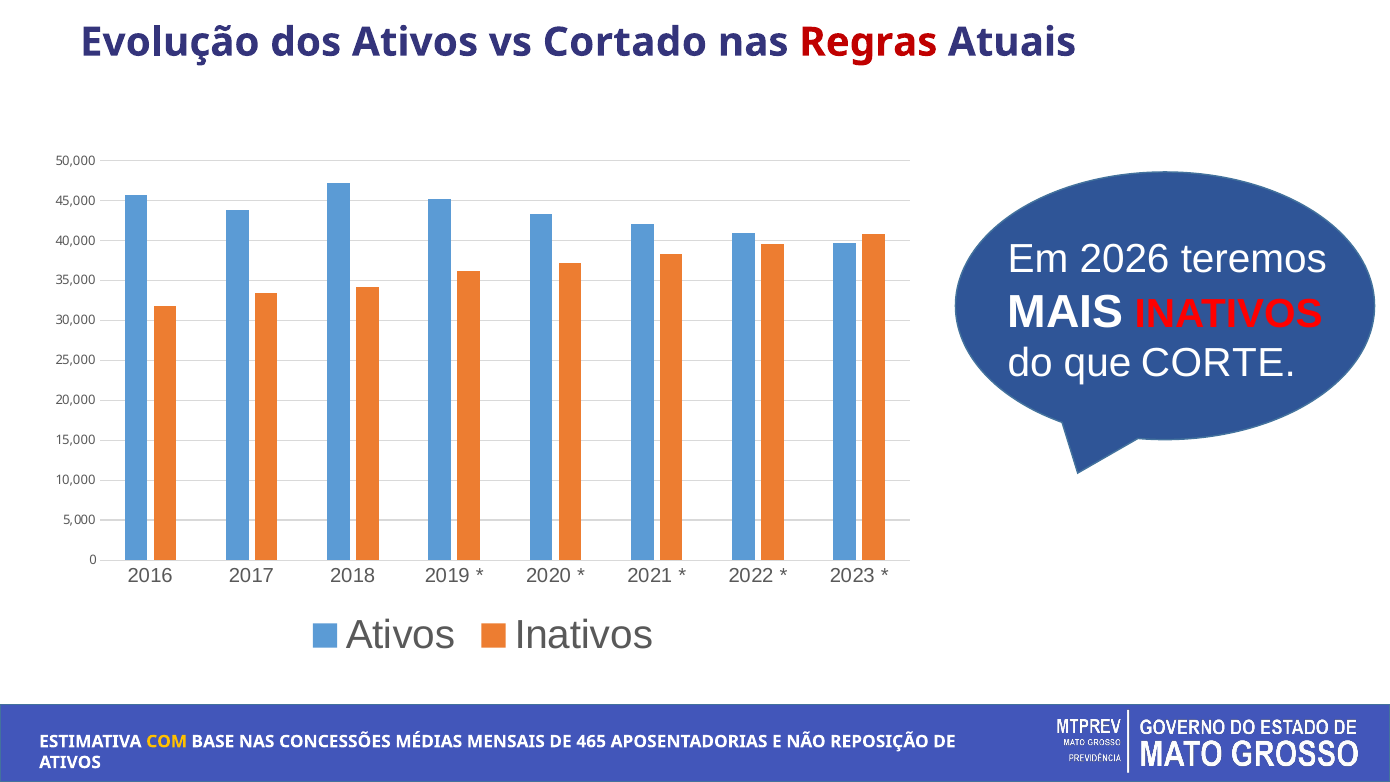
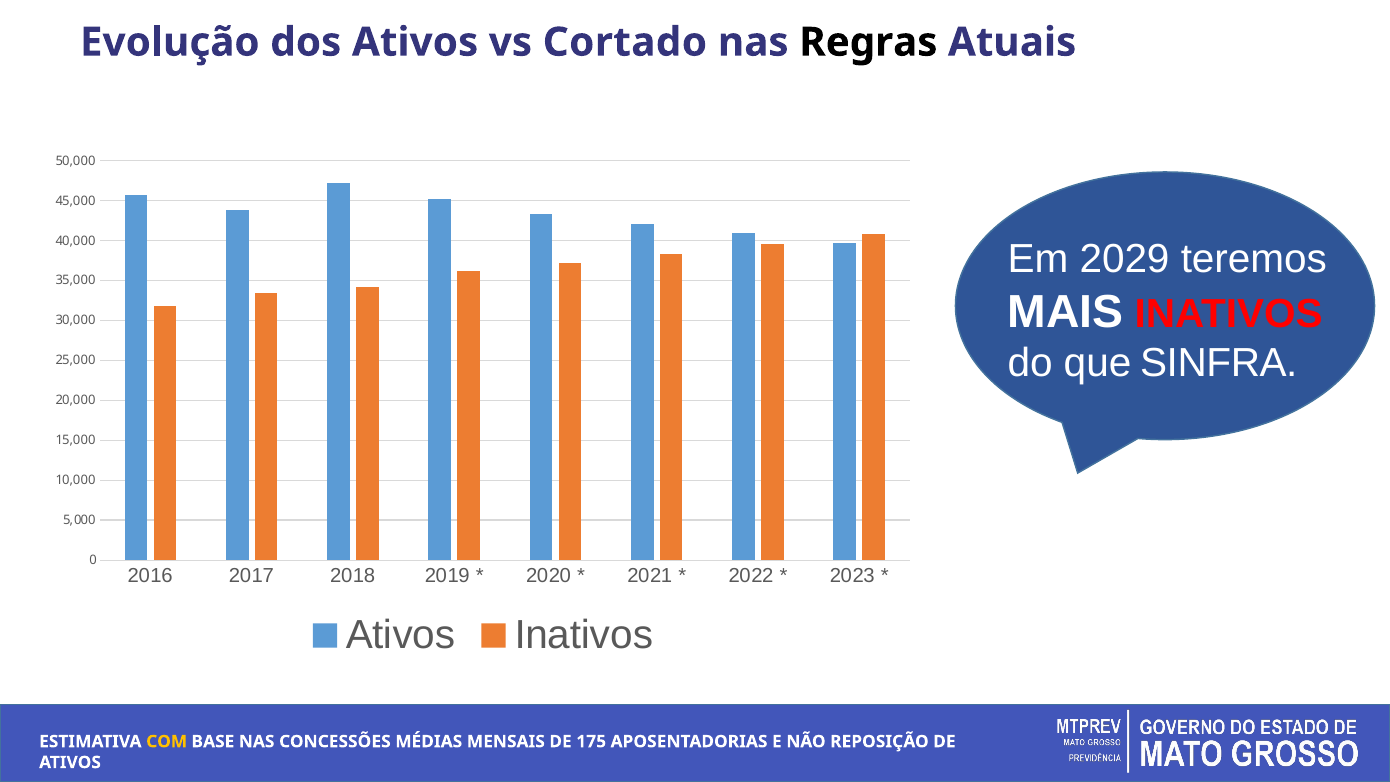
Regras colour: red -> black (868, 42)
2026: 2026 -> 2029 (1125, 259)
CORTE: CORTE -> SINFRA (1219, 363)
465: 465 -> 175 (591, 741)
